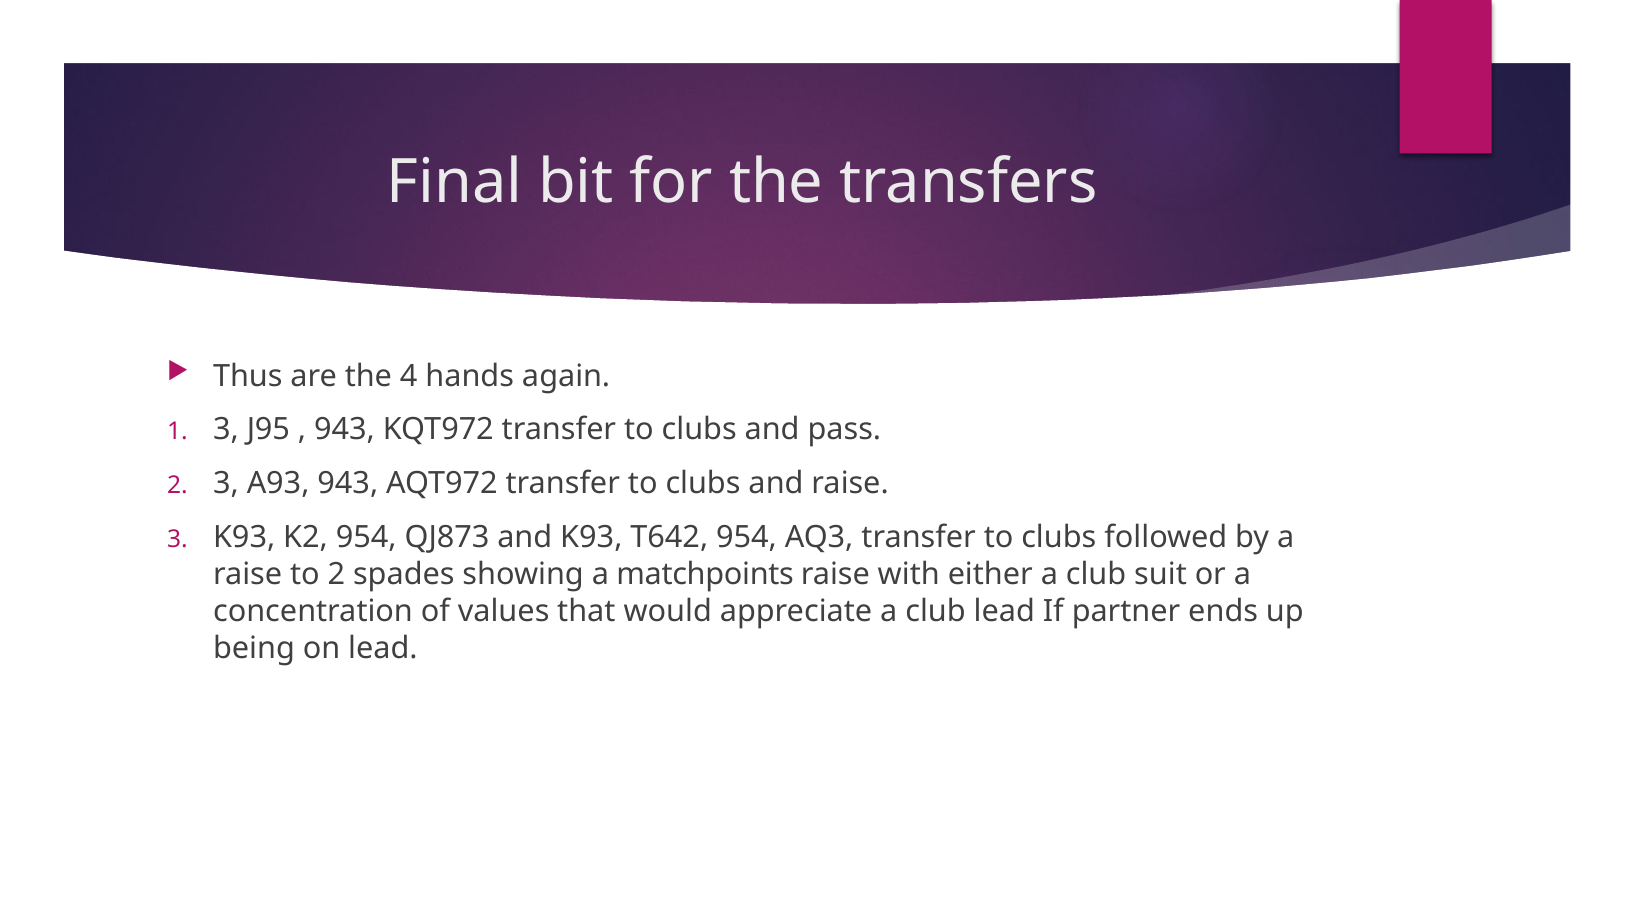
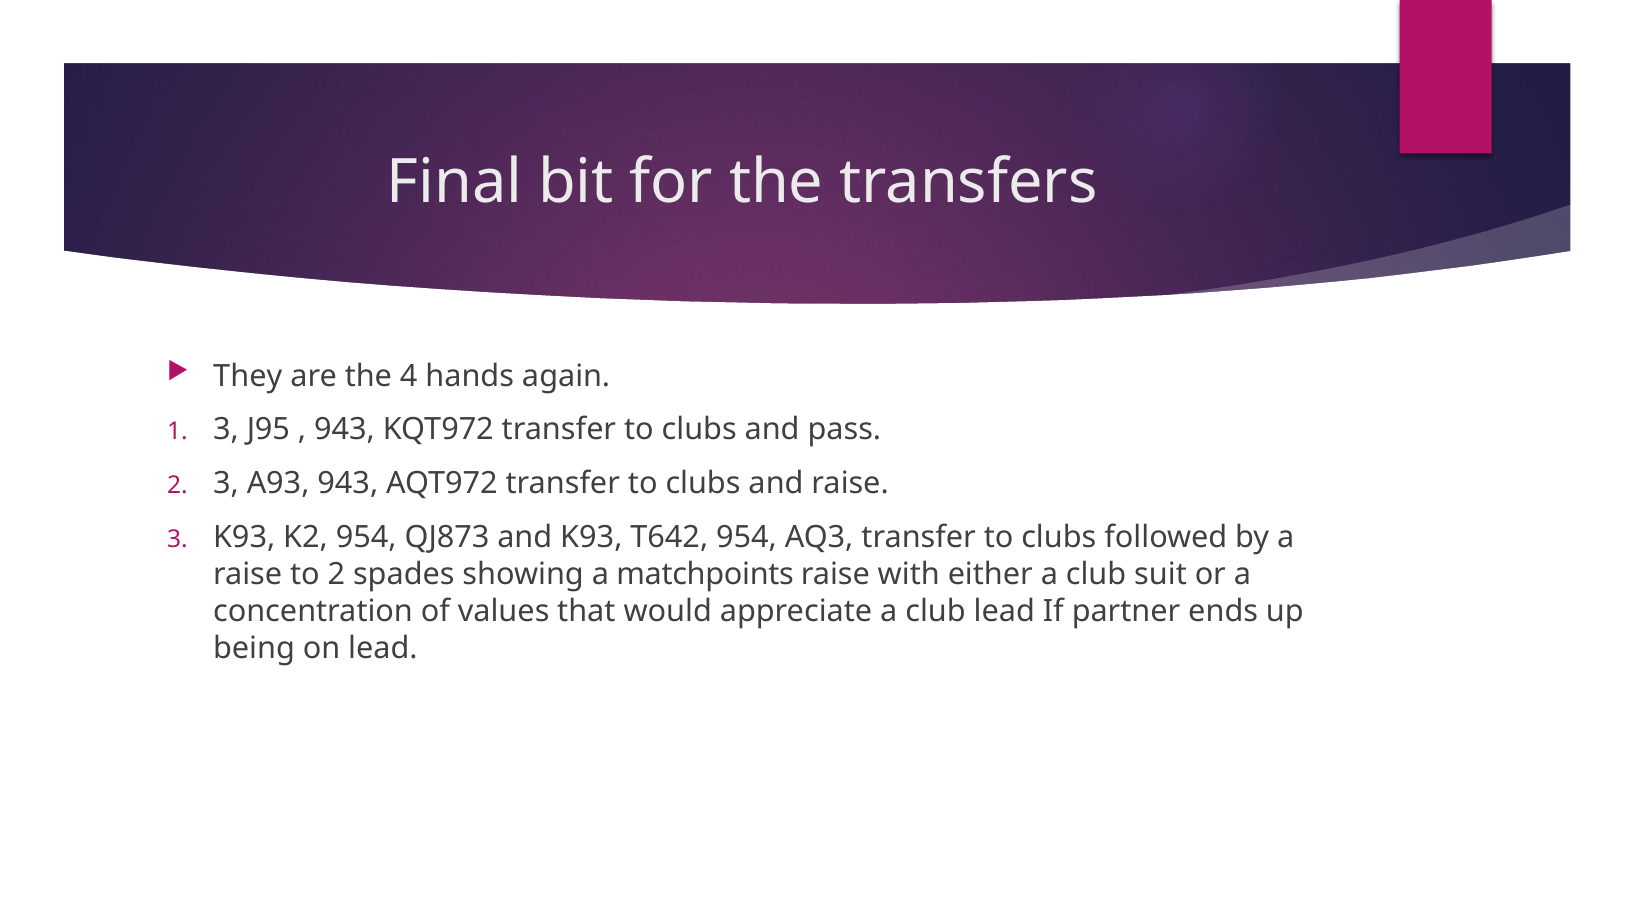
Thus: Thus -> They (248, 376)
